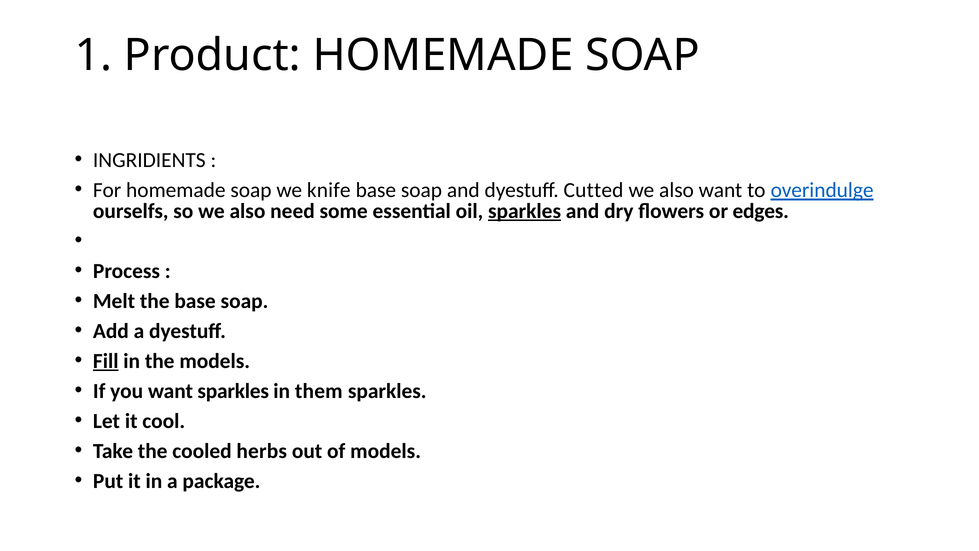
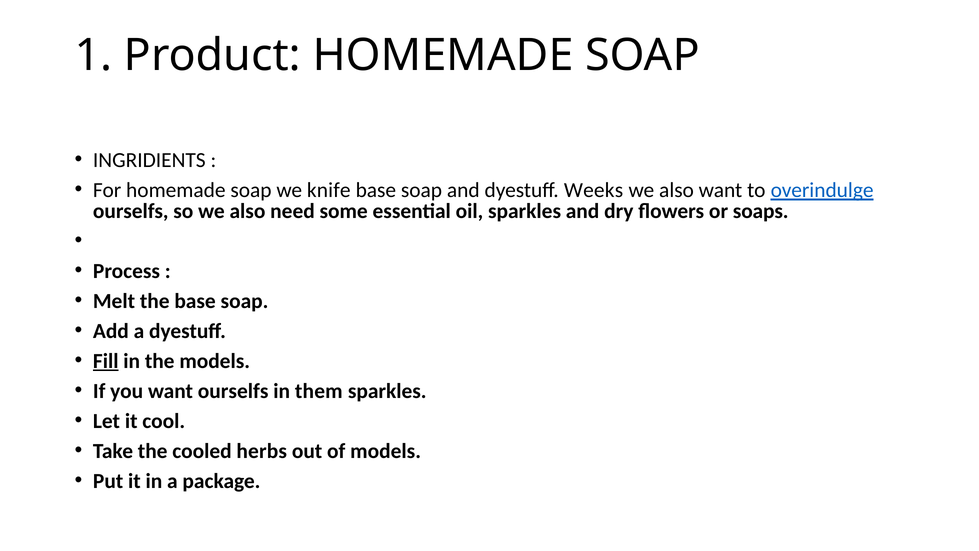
Cutted: Cutted -> Weeks (594, 190)
sparkles underline: present -> none (525, 211)
edges: edges -> soaps (761, 211)
want sparkles: sparkles -> ourselfs (233, 391)
